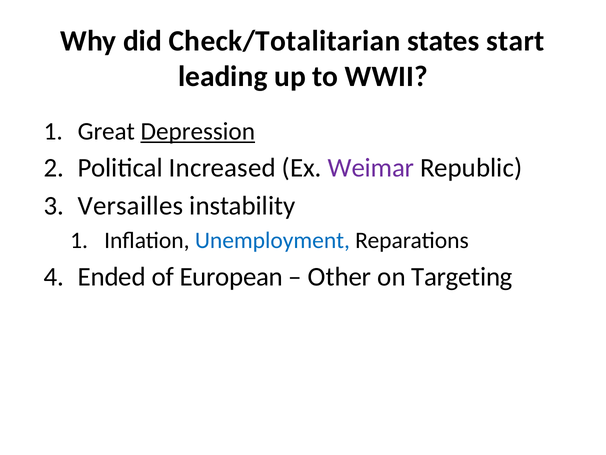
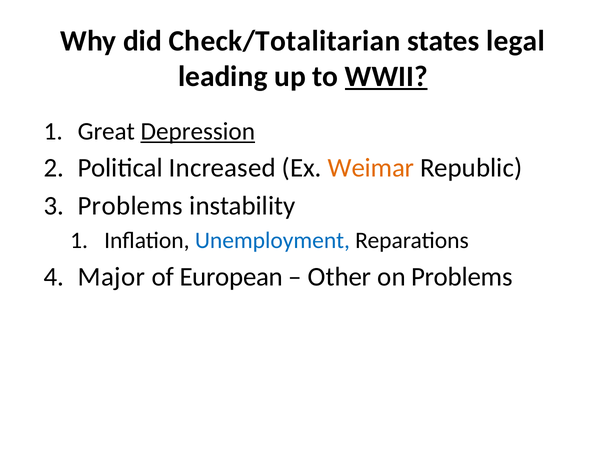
start: start -> legal (516, 41)
WWII underline: none -> present (386, 76)
Weimar colour: purple -> orange (371, 168)
Versailles: Versailles -> Problems (130, 206)
Ended: Ended -> Major (111, 276)
on Targeting: Targeting -> Problems (462, 276)
